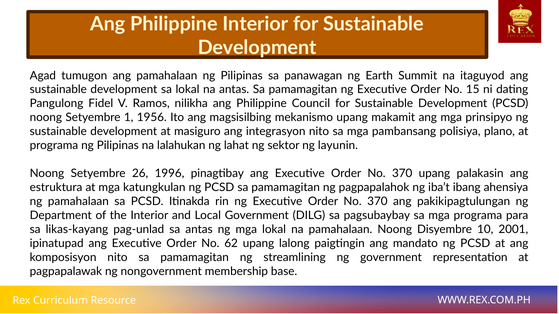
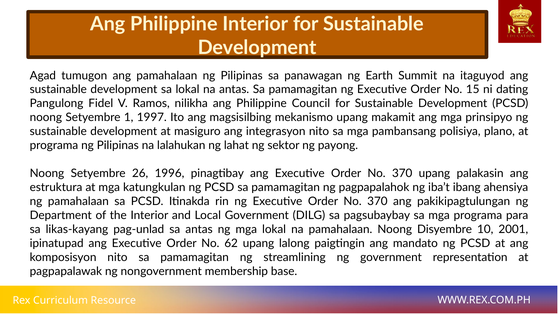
1956: 1956 -> 1997 (152, 118)
layunin: layunin -> payong (338, 146)
